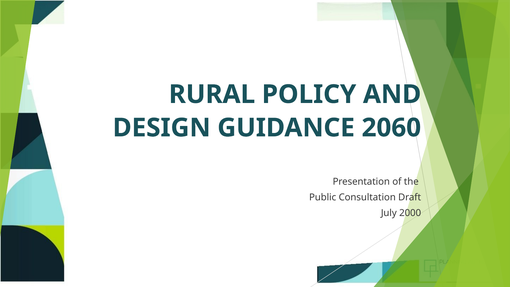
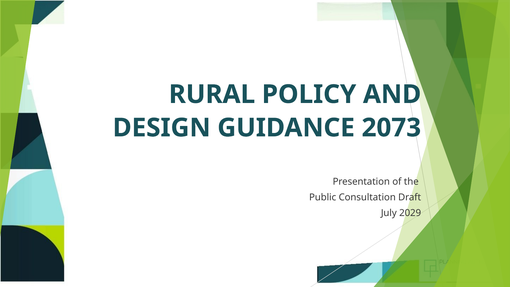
2060: 2060 -> 2073 (391, 128)
2000: 2000 -> 2029 (410, 213)
